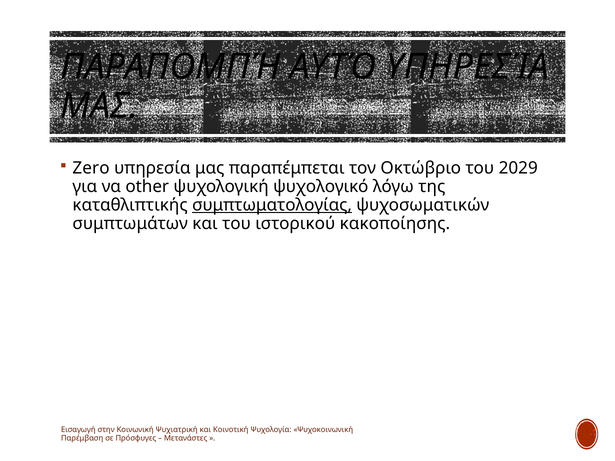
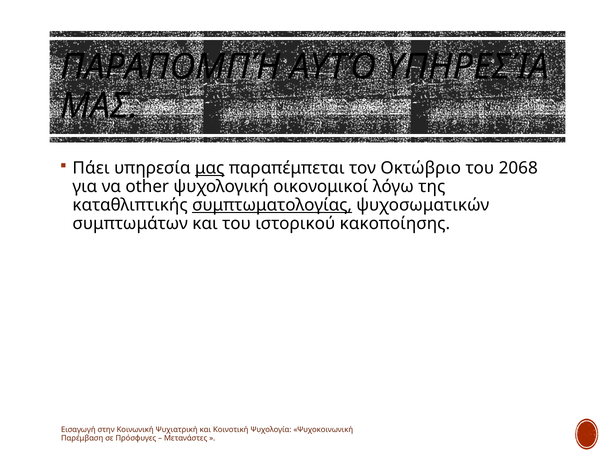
Zero: Zero -> Πάει (91, 168)
μας underline: none -> present (210, 168)
2029: 2029 -> 2068 (518, 168)
ψυχολογικό: ψυχολογικό -> οικονομικοί (321, 187)
